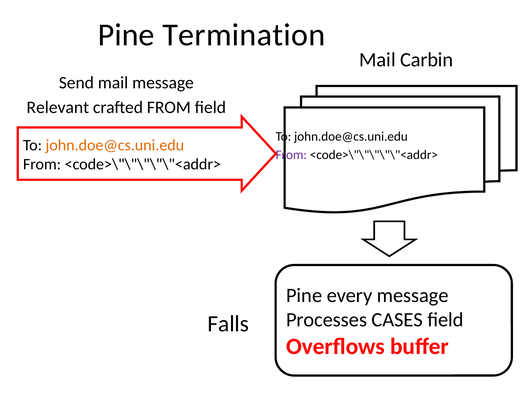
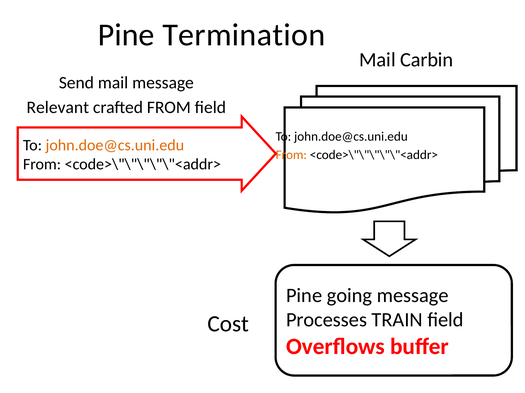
From colour: purple -> orange (291, 155)
every: every -> going (349, 296)
CASES: CASES -> TRAIN (397, 321)
Falls: Falls -> Cost (228, 324)
